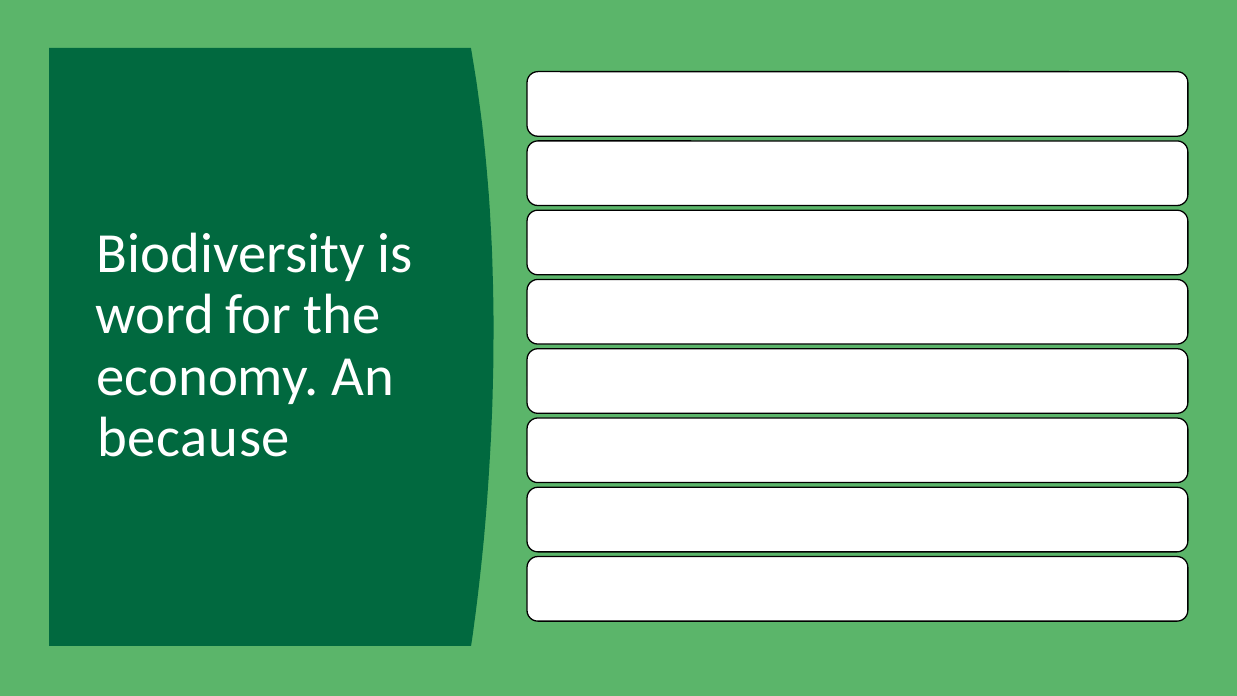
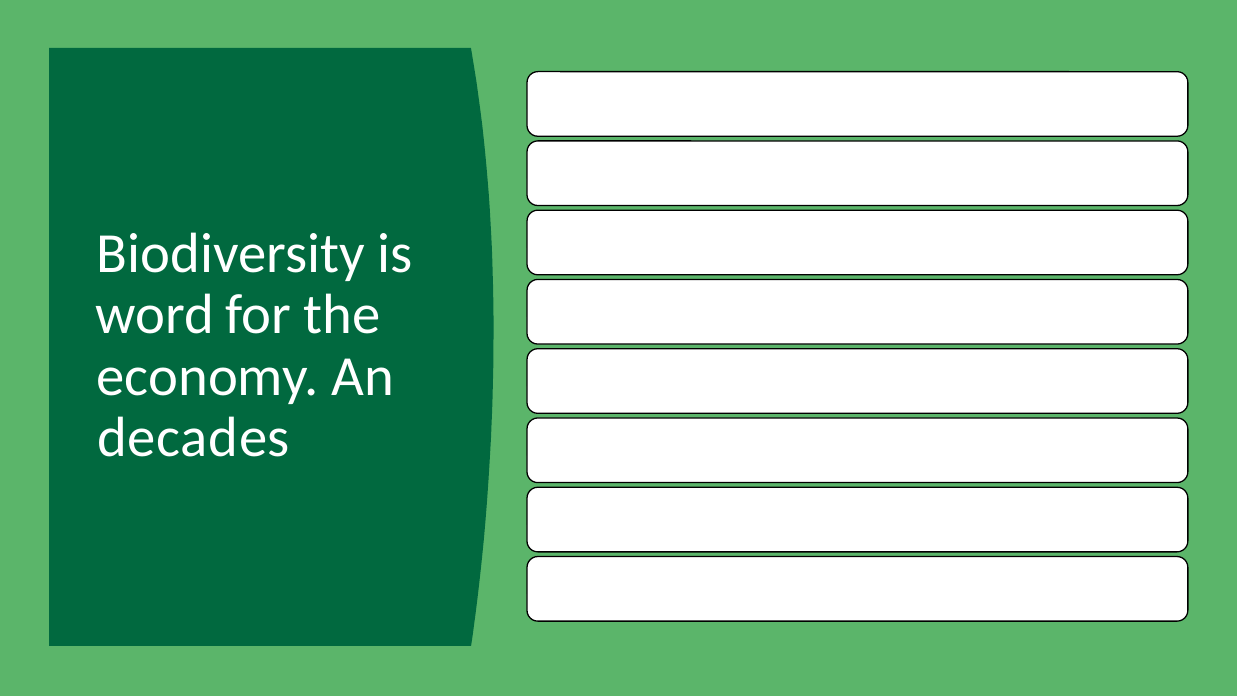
because: because -> decades (194, 438)
